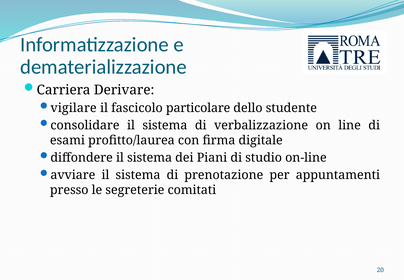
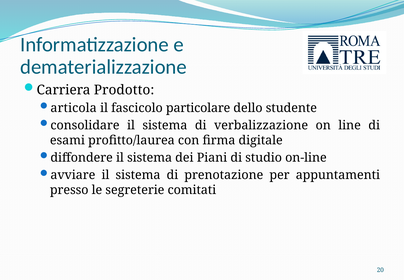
Derivare: Derivare -> Prodotto (124, 90)
vigilare: vigilare -> articola (74, 108)
